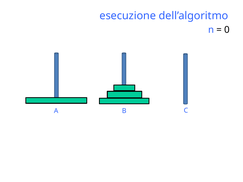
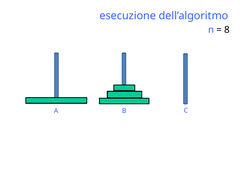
0: 0 -> 8 (227, 30)
